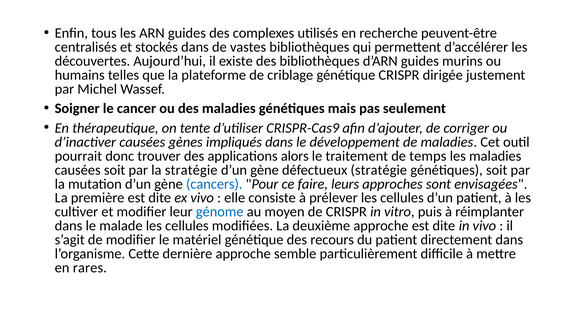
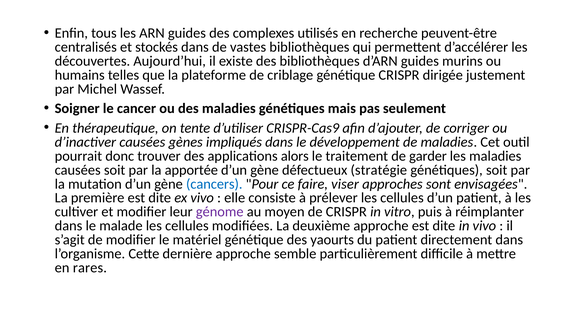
temps: temps -> garder (428, 156)
la stratégie: stratégie -> apportée (191, 170)
leurs: leurs -> viser (345, 184)
génome colour: blue -> purple (220, 212)
recours: recours -> yaourts (332, 240)
